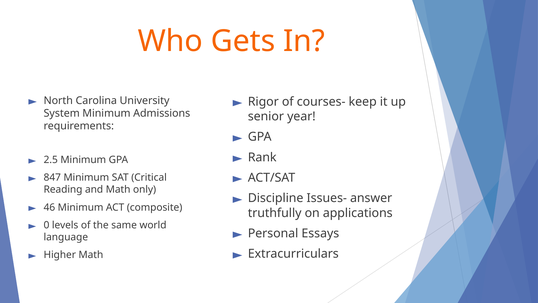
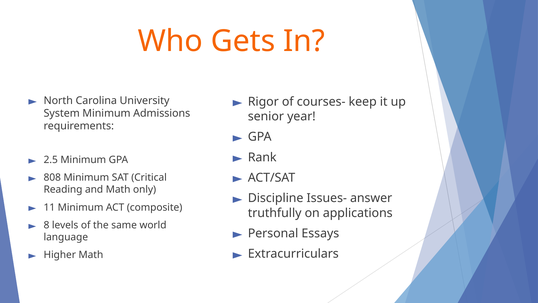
847: 847 -> 808 (52, 177)
46: 46 -> 11 (49, 207)
0: 0 -> 8 (47, 225)
